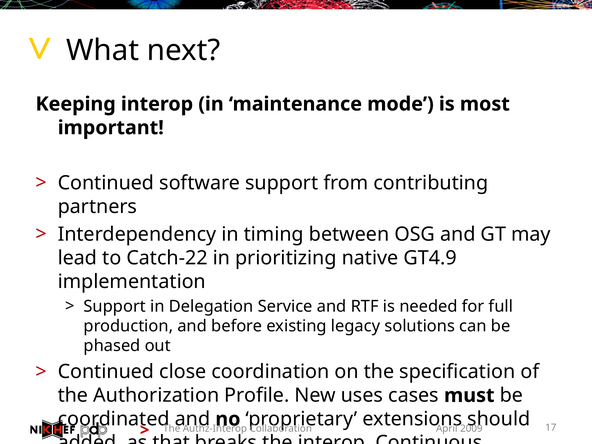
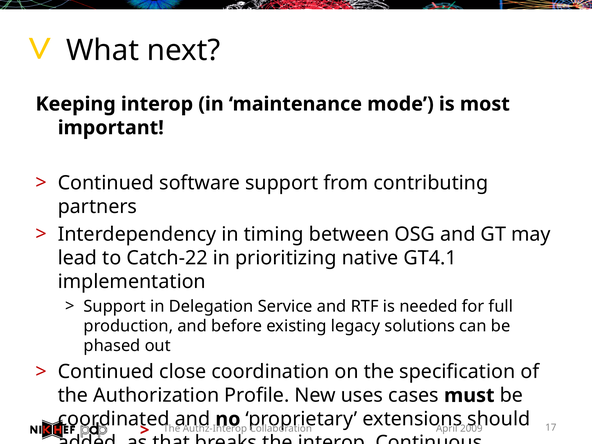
GT4.9: GT4.9 -> GT4.1 (430, 258)
